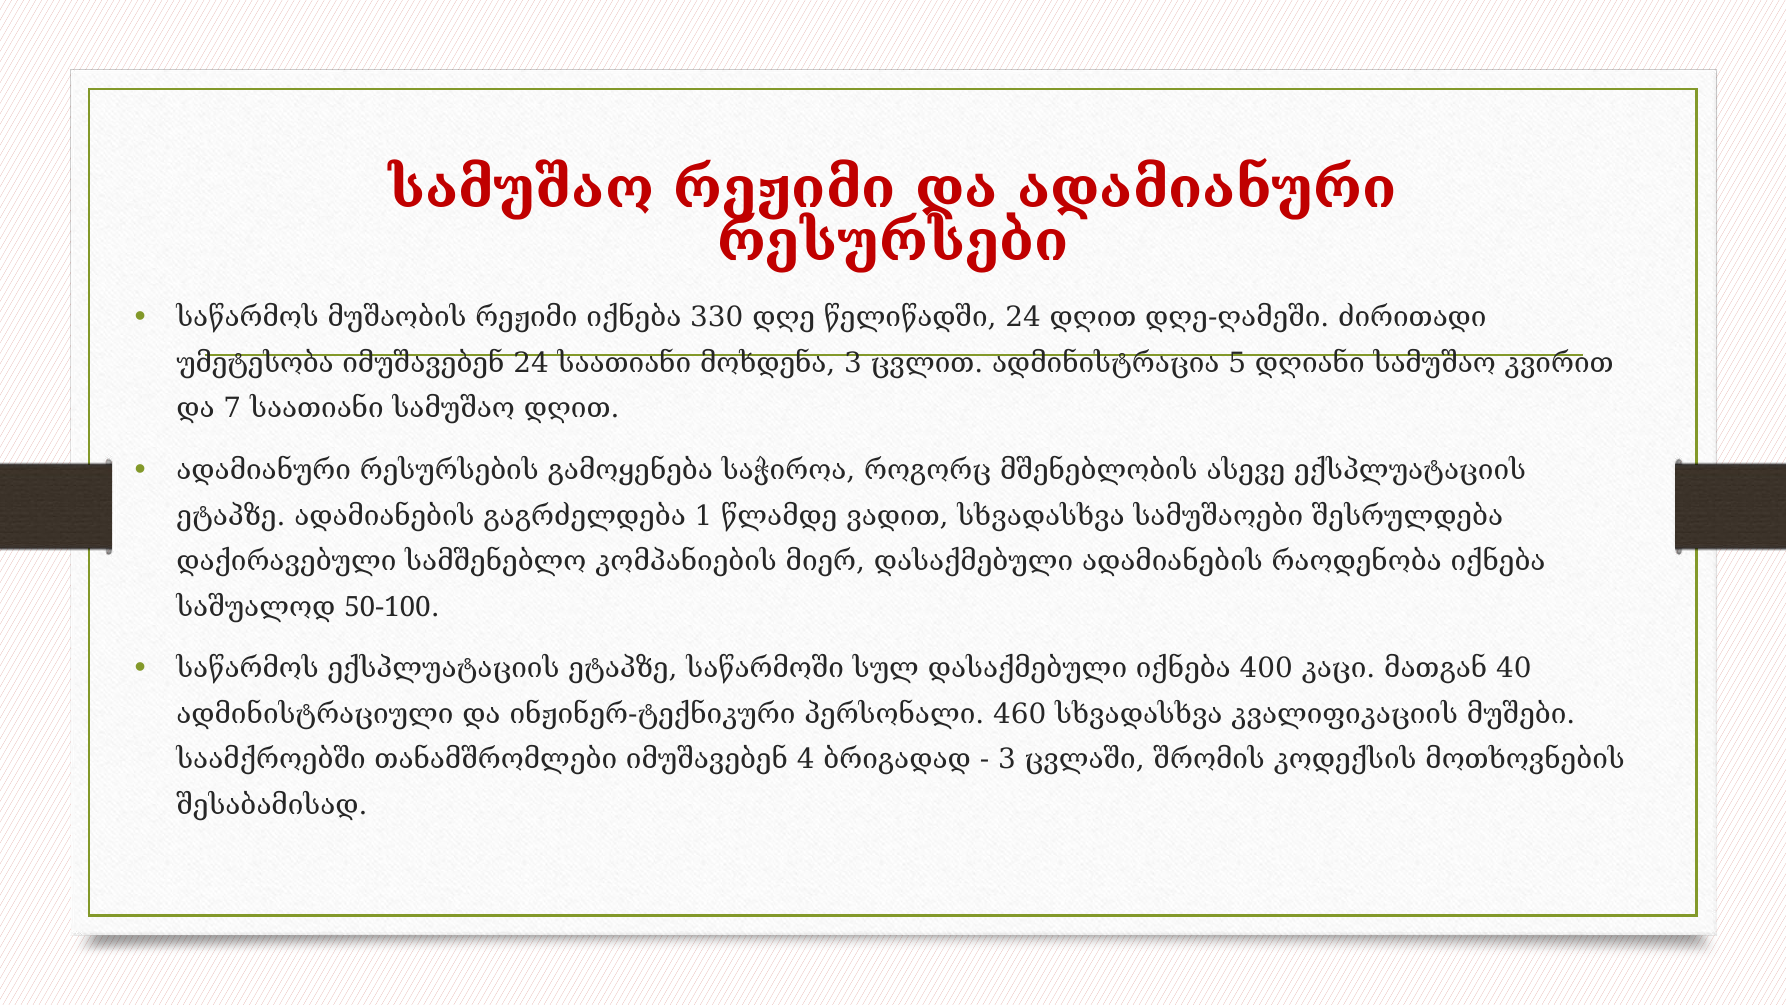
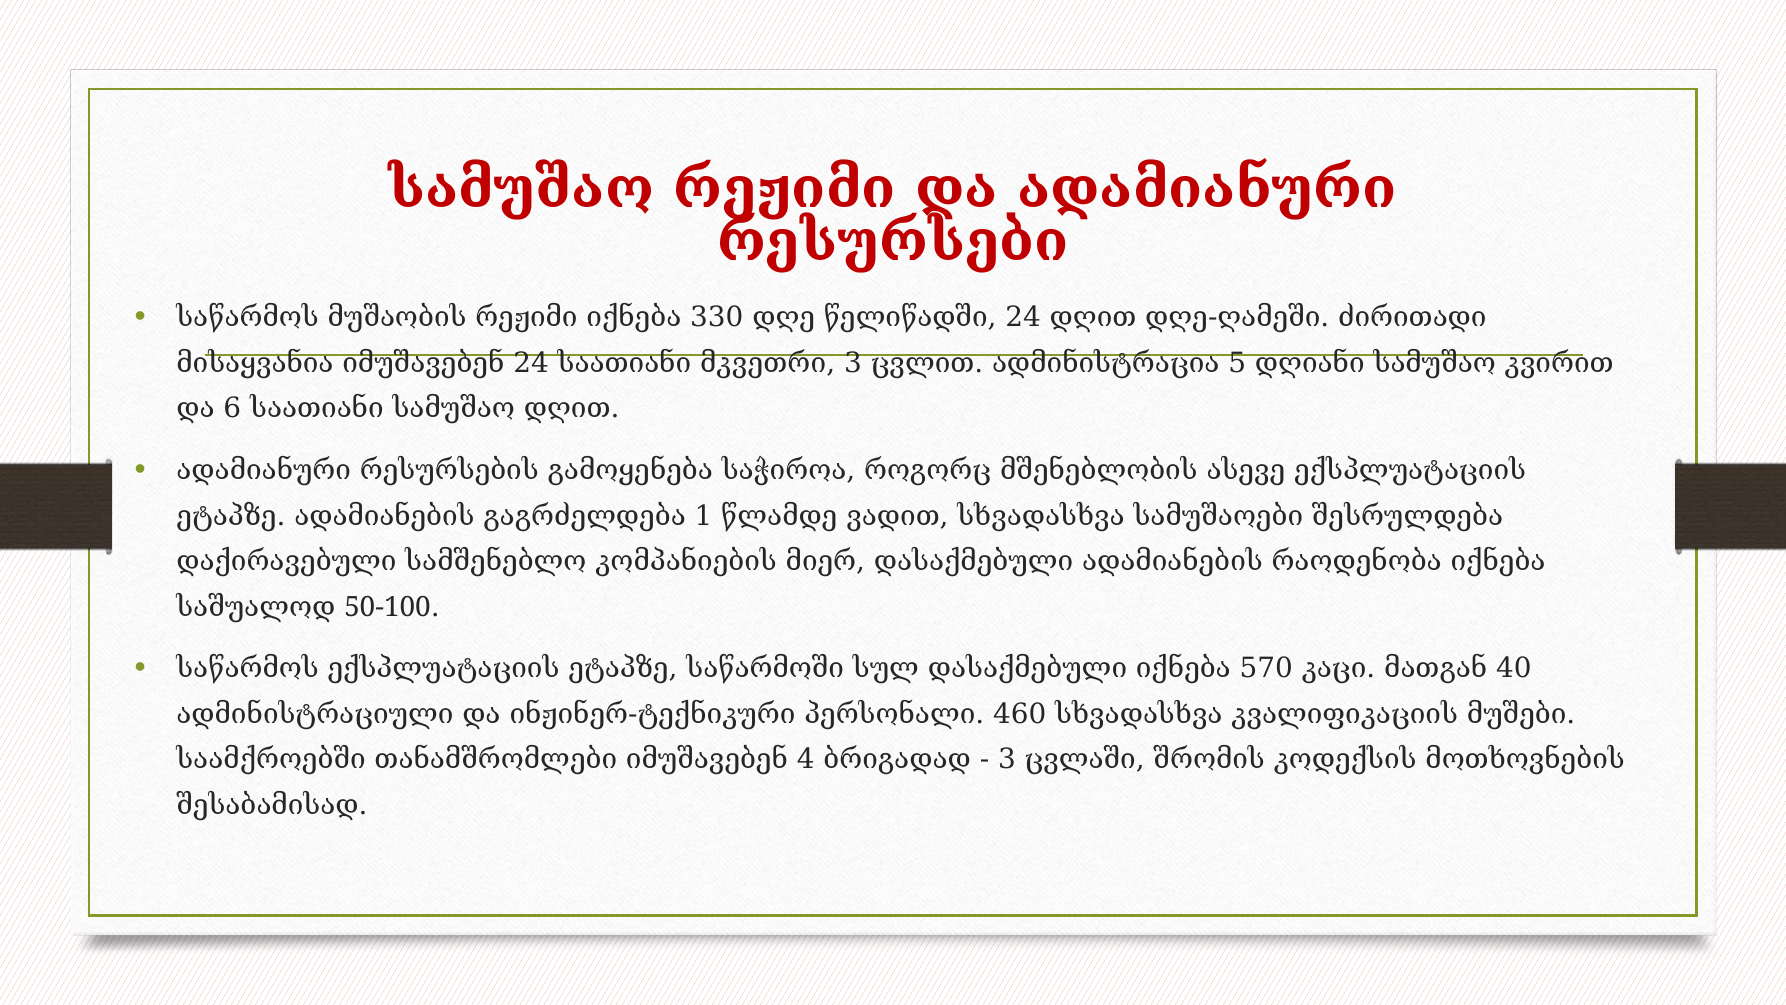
უმეტესობა: უმეტესობა -> მისაყვანია (255, 363)
მოხდენა: მოხდენა -> მკვეთრი (768, 363)
7: 7 -> 6 (232, 409)
400: 400 -> 570 (1266, 668)
